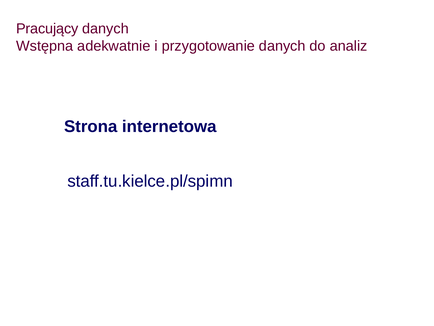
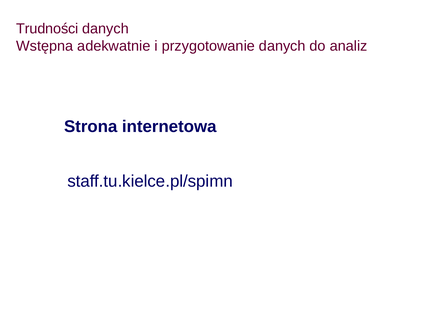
Pracujący: Pracujący -> Trudności (47, 29)
